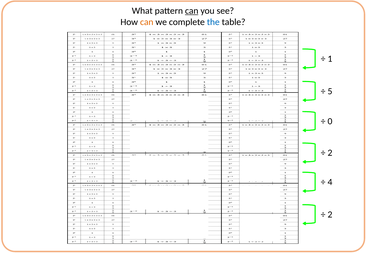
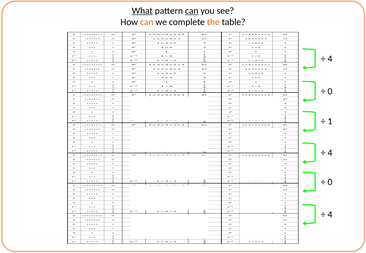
What underline: none -> present (142, 11)
the colour: blue -> orange (213, 22)
1: 1 -> 4 (330, 59)
5: 5 -> 0 (330, 91)
0: 0 -> 1 (330, 122)
2: 2 -> 4 (330, 153)
4: 4 -> 0 (330, 182)
2: 2 -> 4 (330, 215)
